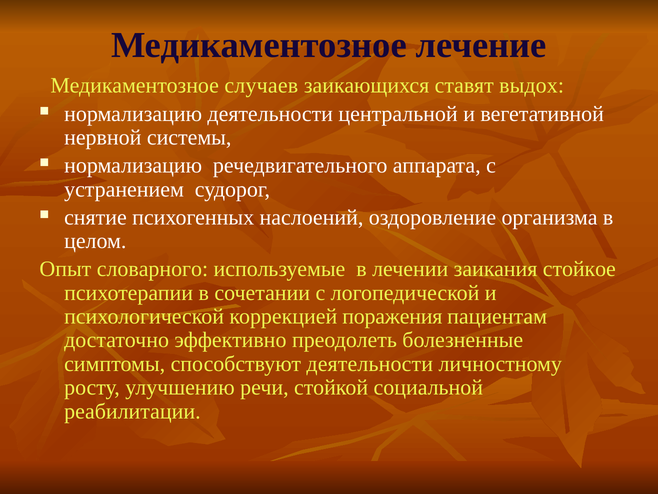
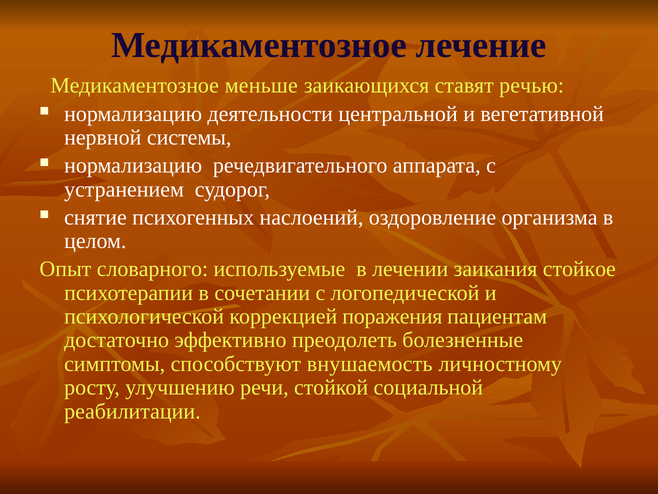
случаев: случаев -> меньше (261, 86)
выдох: выдох -> речью (532, 86)
способствуют деятельности: деятельности -> внушаемость (370, 364)
